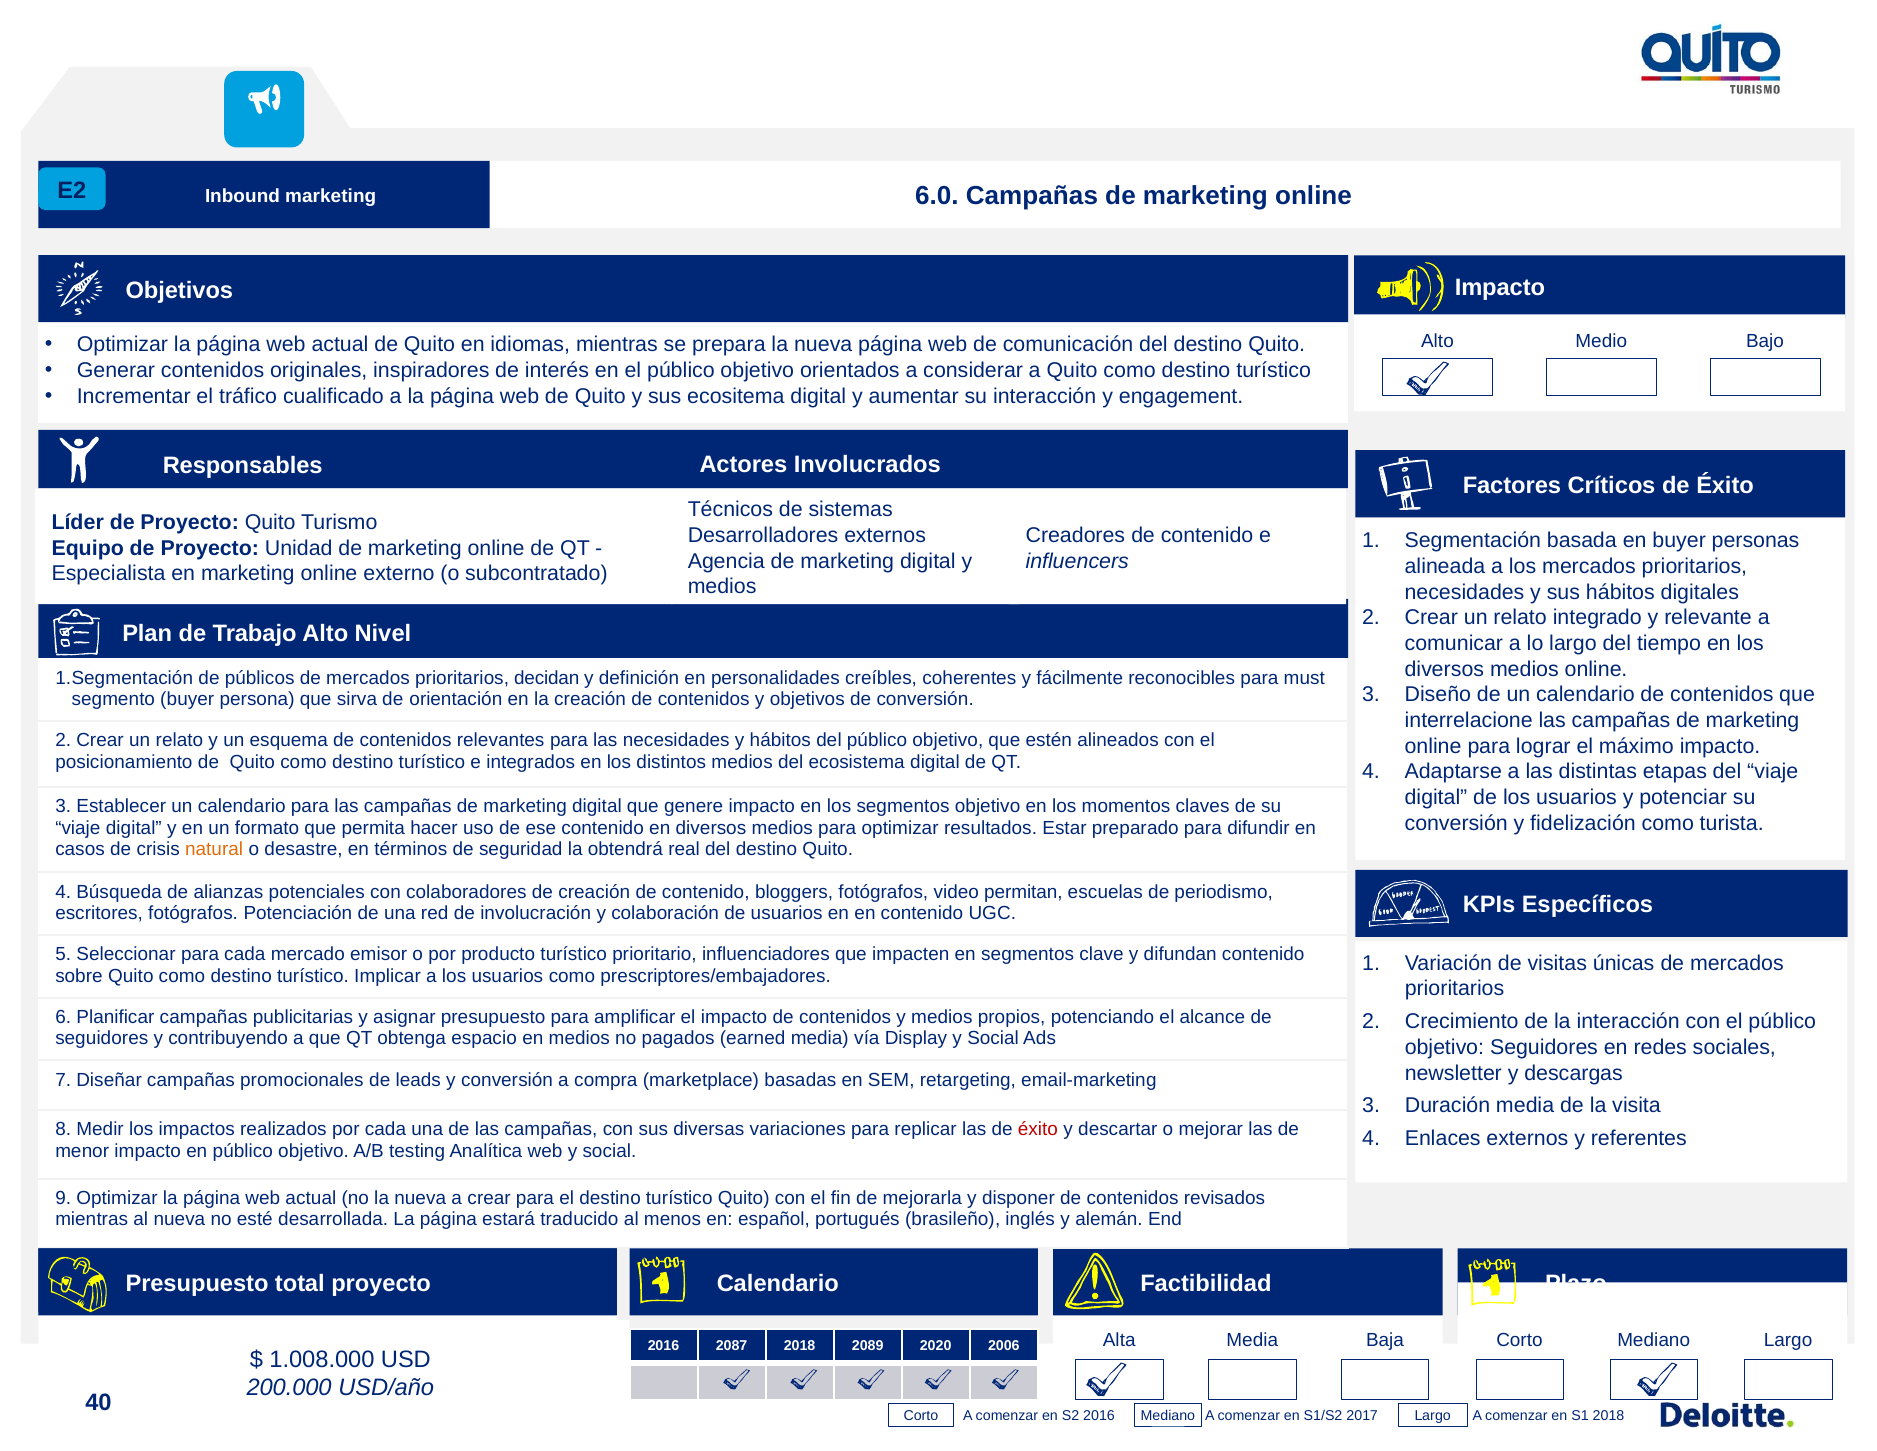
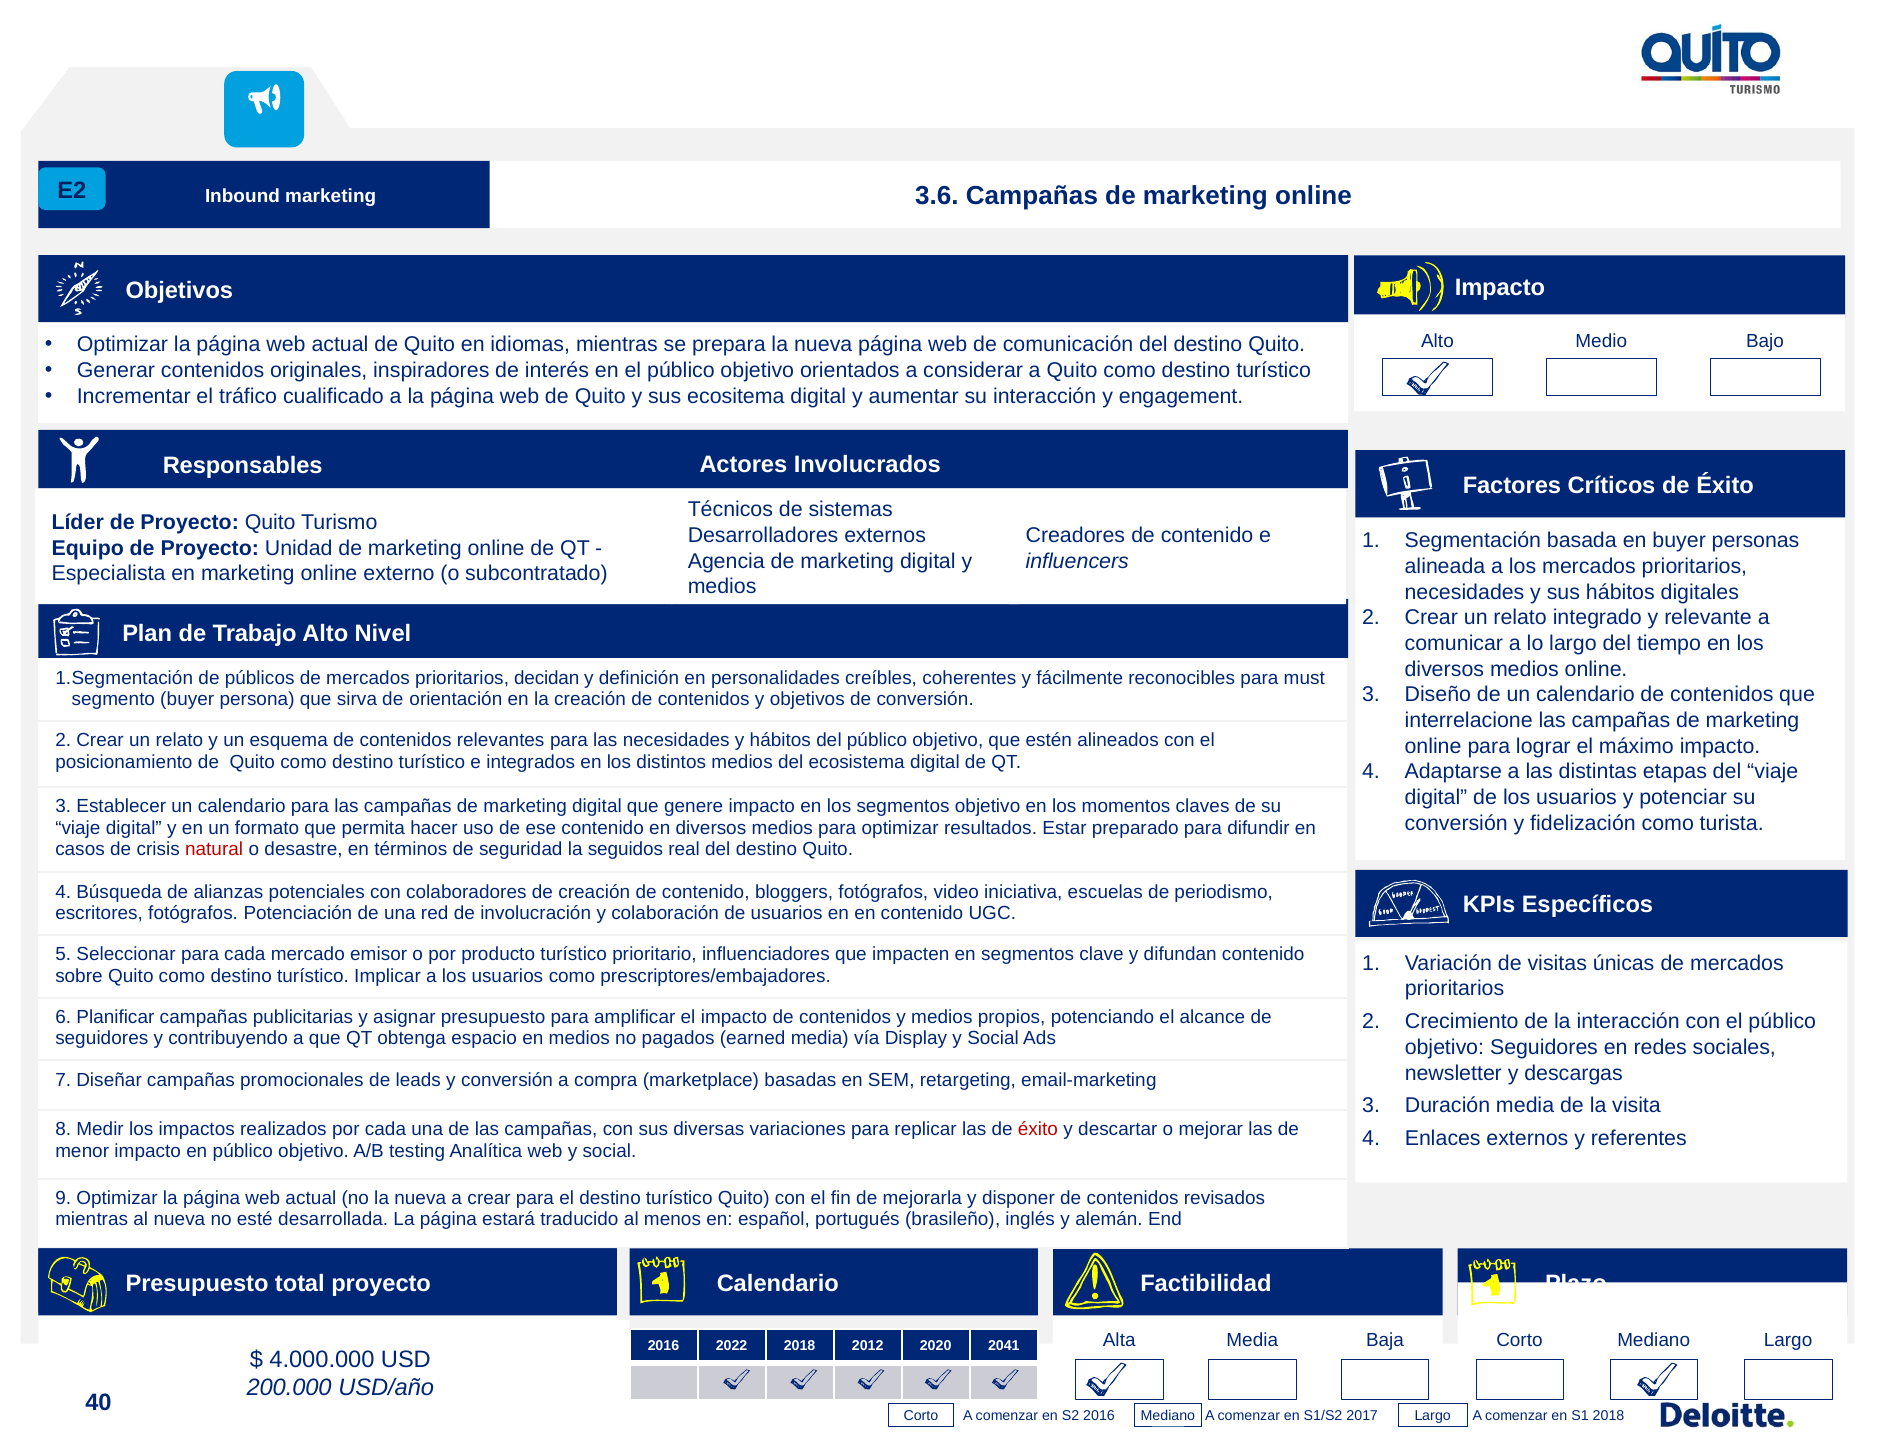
6.0: 6.0 -> 3.6 (937, 196)
natural colour: orange -> red (214, 849)
obtendrá: obtendrá -> seguidos (625, 849)
permitan: permitan -> iniciativa (1023, 892)
2087: 2087 -> 2022 (732, 1345)
2089: 2089 -> 2012 (868, 1345)
2006: 2006 -> 2041 (1004, 1345)
1.008.000: 1.008.000 -> 4.000.000 (322, 1359)
